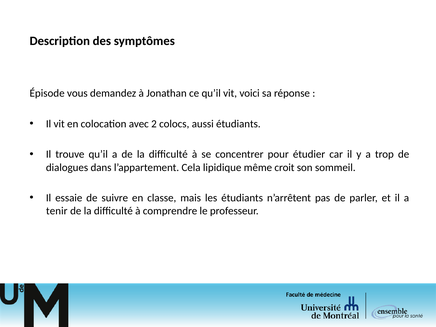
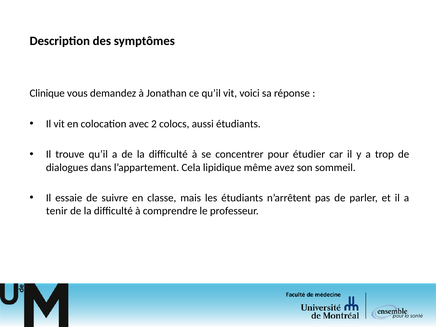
Épisode: Épisode -> Clinique (47, 93)
croit: croit -> avez (284, 167)
